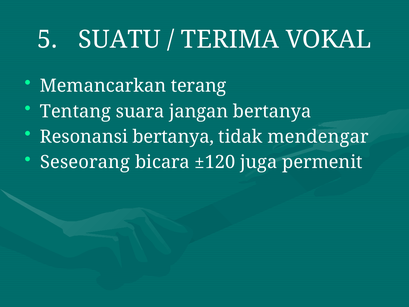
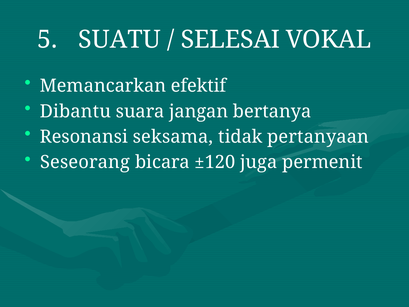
TERIMA: TERIMA -> SELESAI (230, 40)
terang: terang -> efektif (199, 86)
Tentang: Tentang -> Dibantu (75, 111)
Resonansi bertanya: bertanya -> seksama (173, 137)
mendengar: mendengar -> pertanyaan (318, 137)
